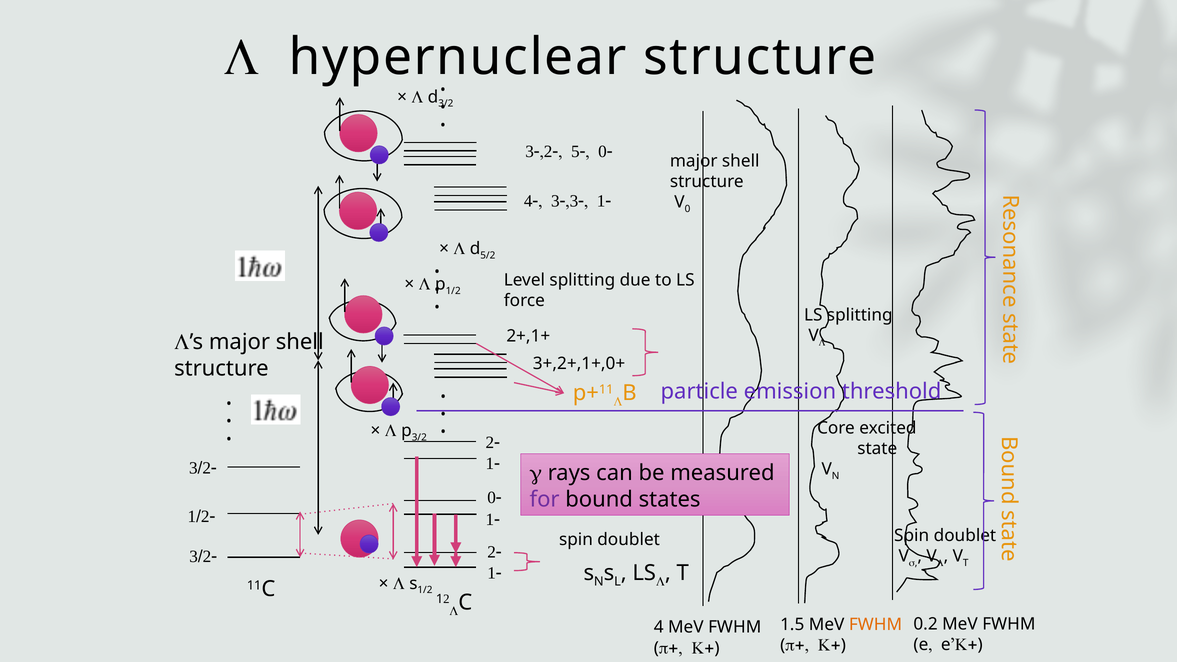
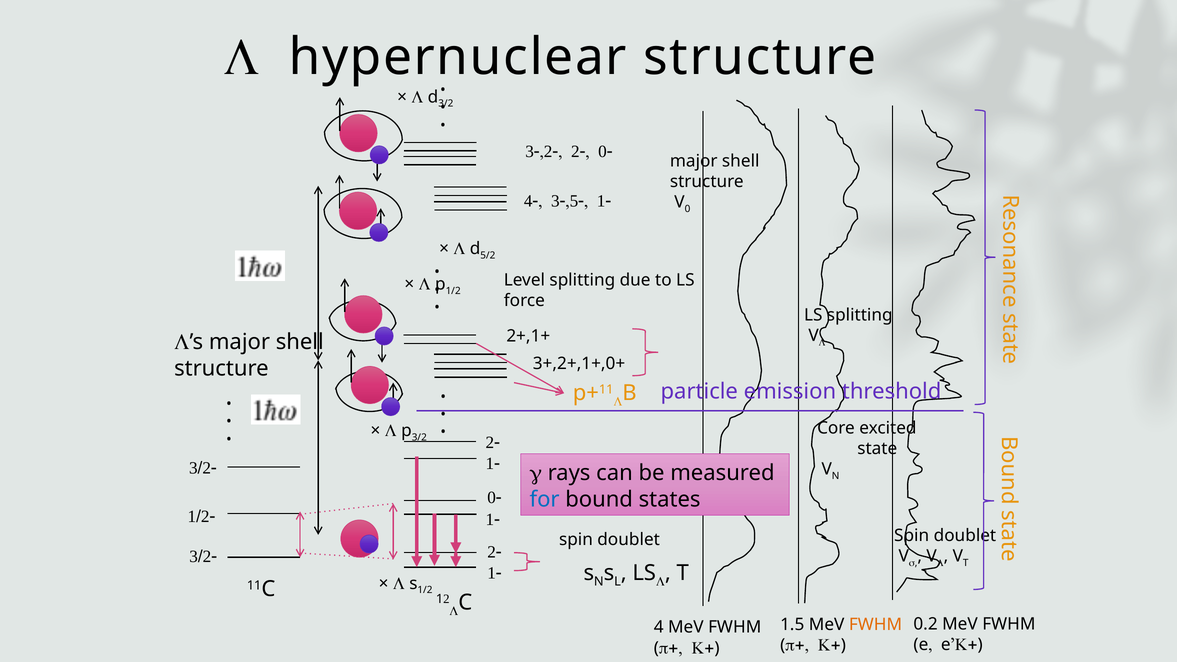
3-,2- 5-: 5- -> 2- (580, 152)
3-,3-: 3-,3- -> 3-,5- (570, 201)
for colour: purple -> blue (545, 499)
